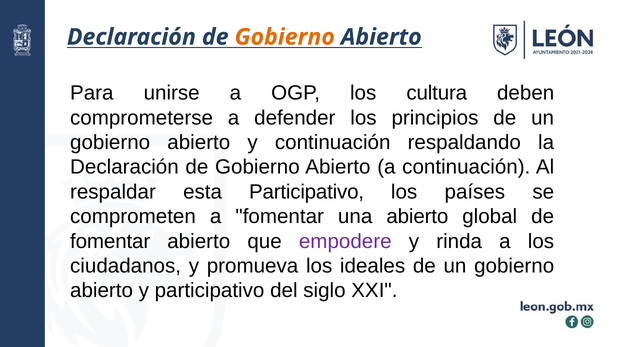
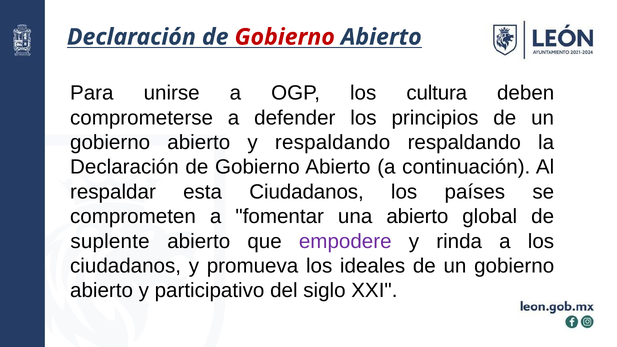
Gobierno colour: orange -> red (285, 37)
y continuación: continuación -> respaldando (333, 143)
esta Participativo: Participativo -> Ciudadanos (307, 192)
fomentar: fomentar -> suplente (110, 241)
